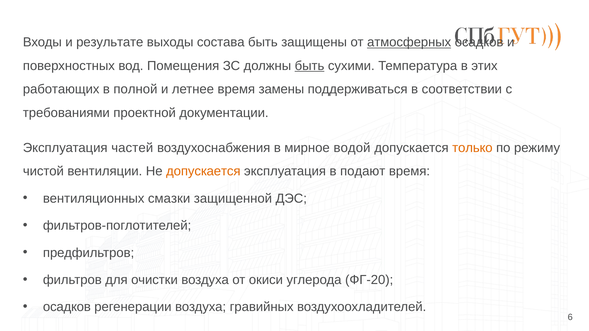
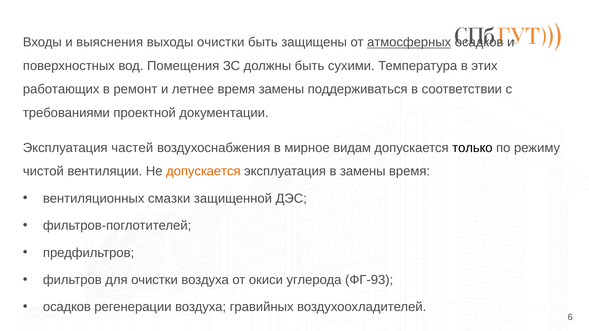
результате: результате -> выяснения (110, 42)
выходы состава: состава -> очистки (221, 42)
быть underline: present -> none (310, 66)
полной: полной -> ремонт (135, 89)
водой: водой -> видам (352, 148)
только colour: orange -> black (472, 148)
в подают: подают -> замены (363, 171)
ФГ-20: ФГ-20 -> ФГ-93 (369, 280)
